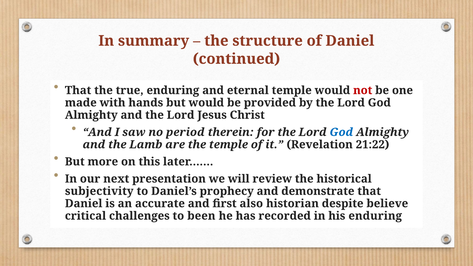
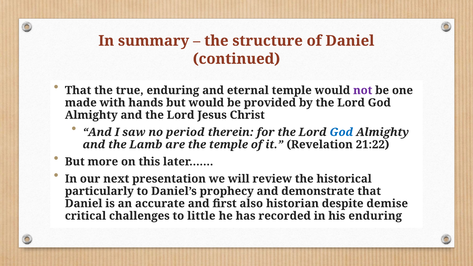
not colour: red -> purple (363, 90)
subjectivity: subjectivity -> particularly (99, 191)
believe: believe -> demise (387, 204)
been: been -> little (201, 216)
